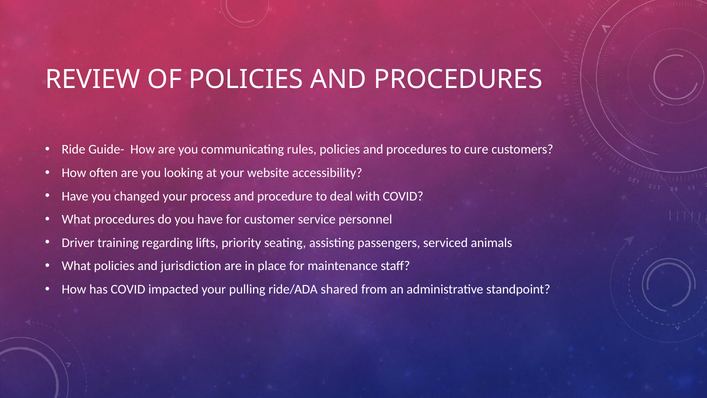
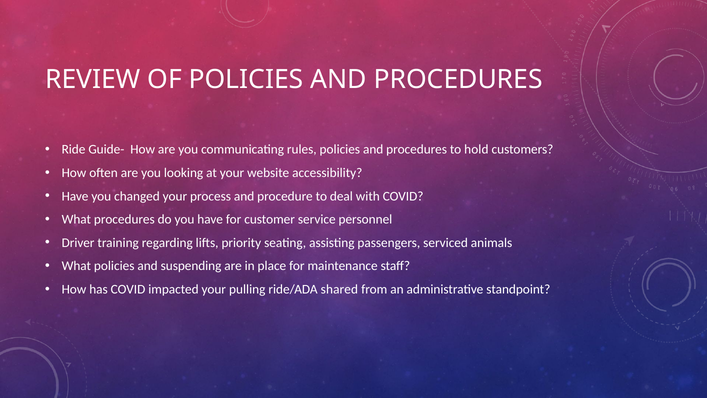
cure: cure -> hold (476, 149)
jurisdiction: jurisdiction -> suspending (191, 266)
